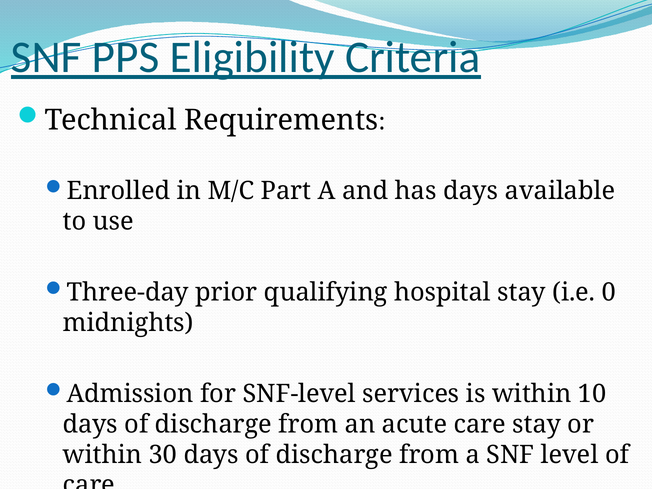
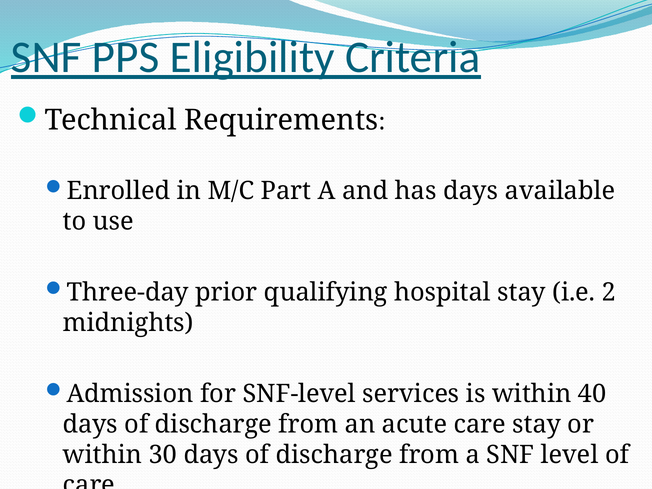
0: 0 -> 2 (609, 292)
10: 10 -> 40 (592, 394)
